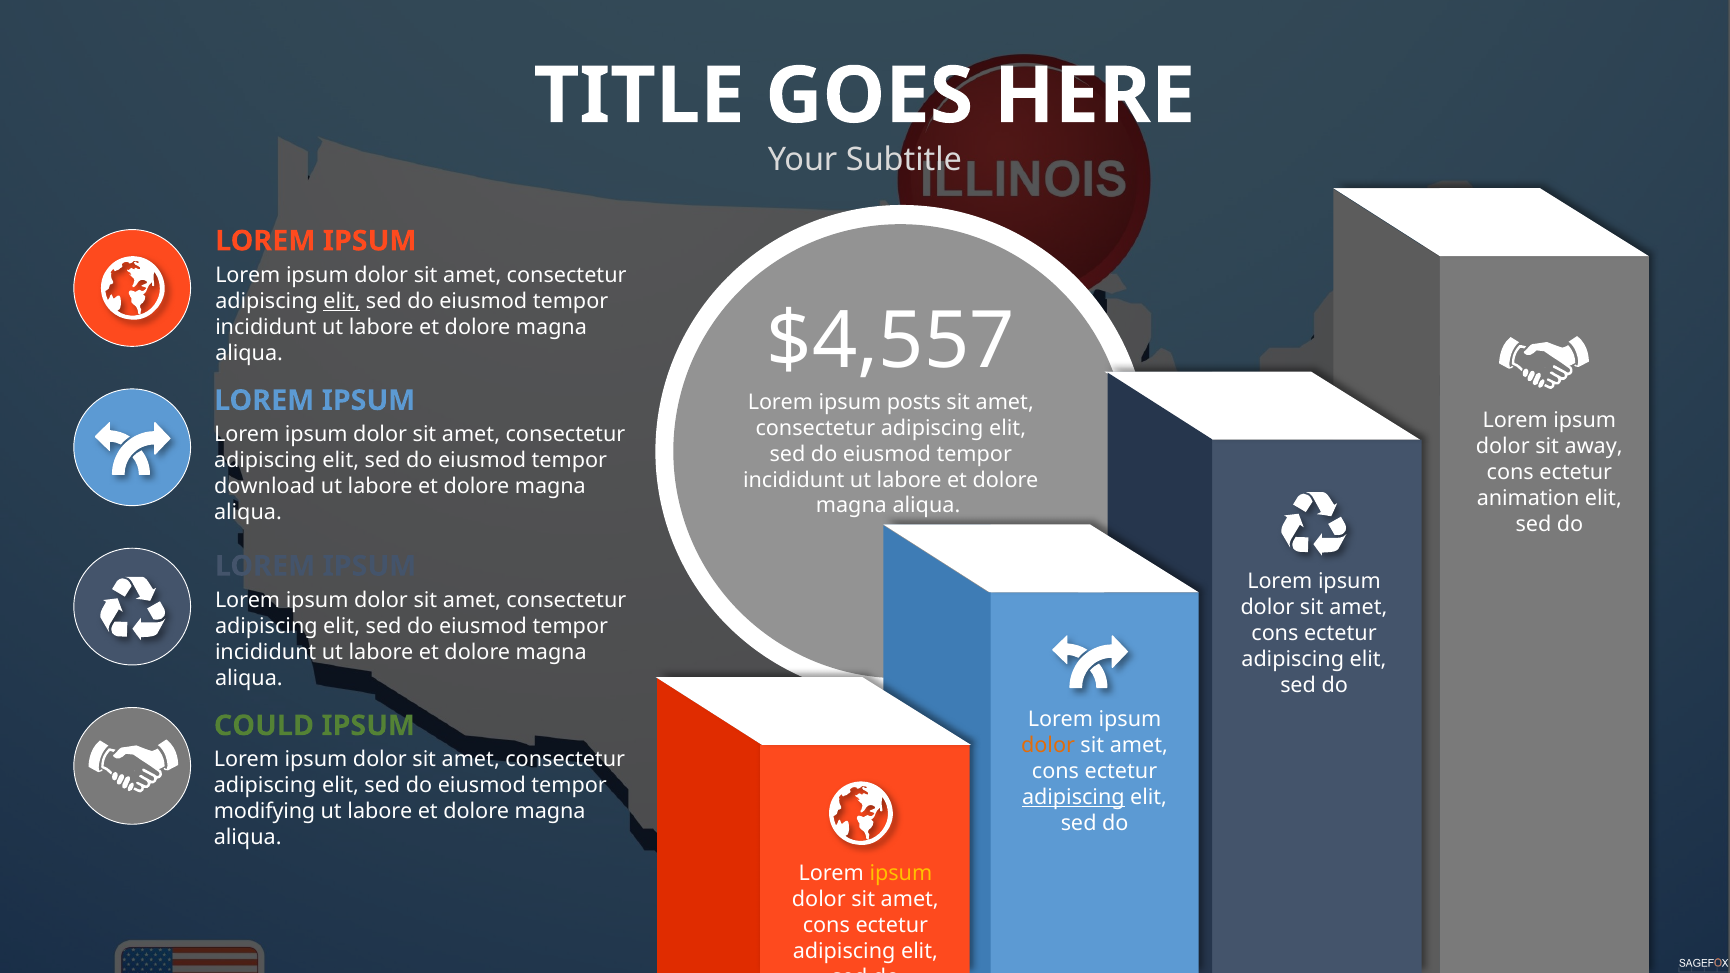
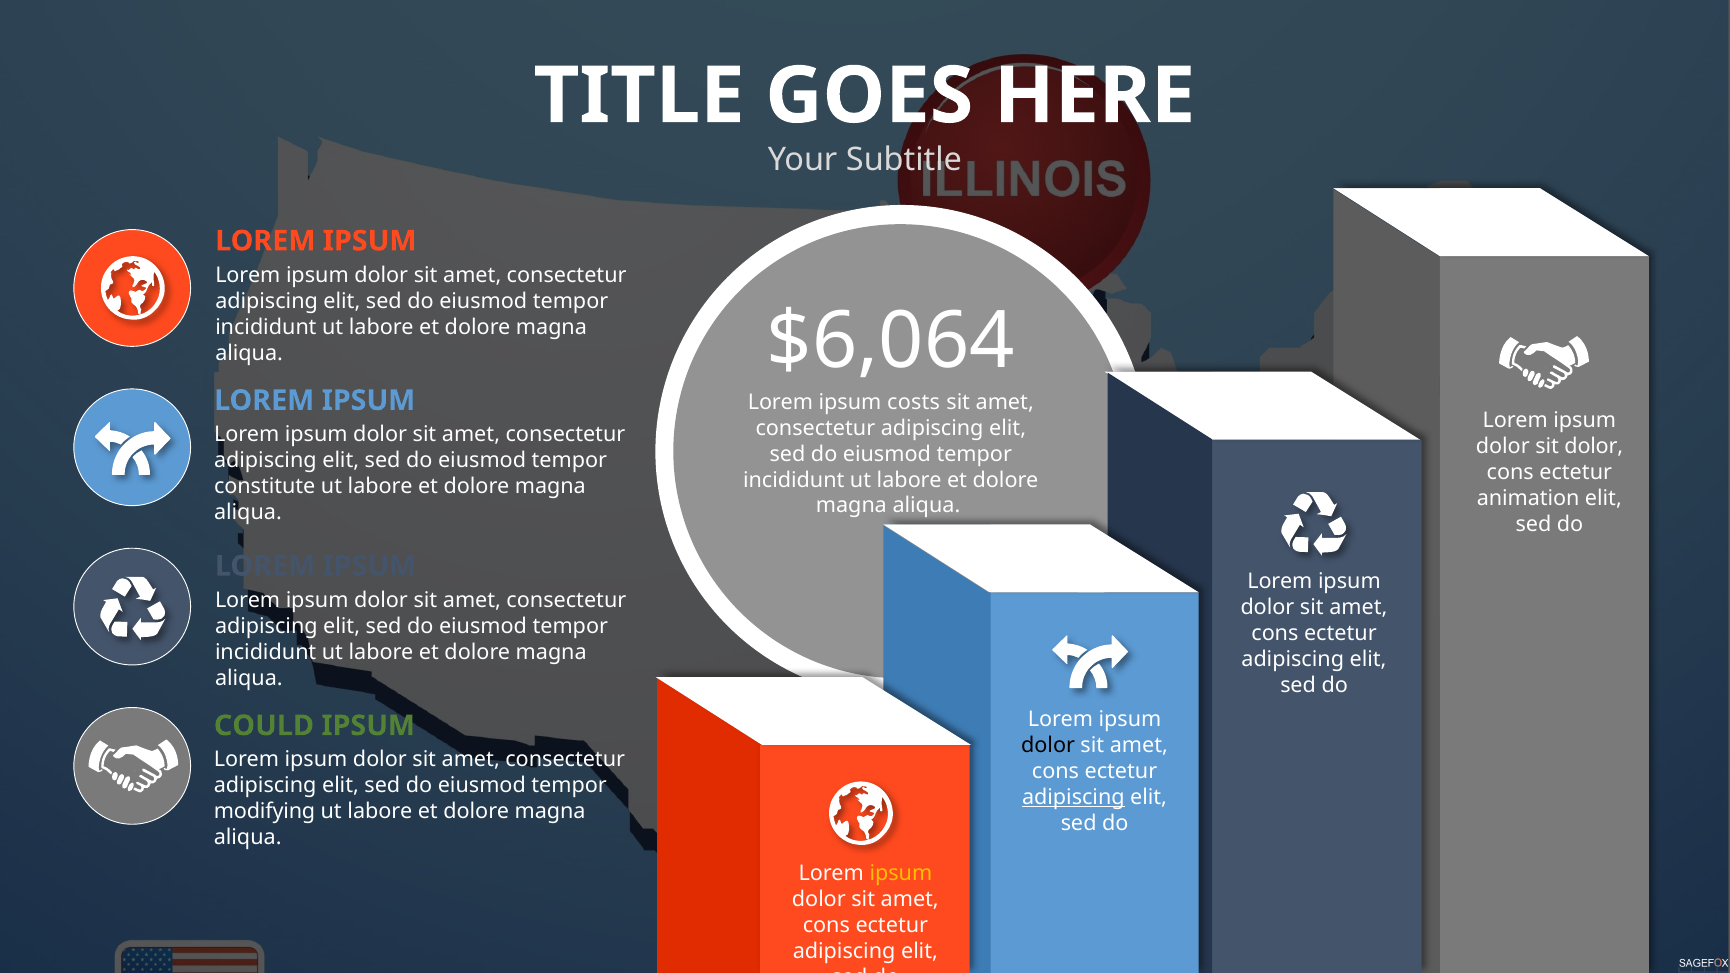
elit underline: present -> none (342, 301)
$4,557: $4,557 -> $6,064 (891, 341)
posts: posts -> costs (914, 402)
sit away: away -> dolor (1594, 446)
download: download -> constitute (265, 487)
dolor colour: orange -> black (1048, 746)
